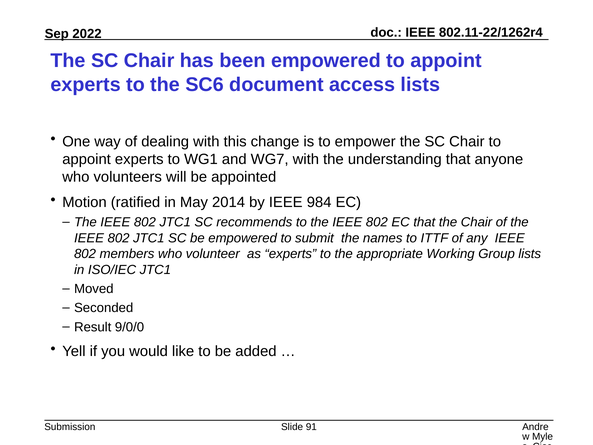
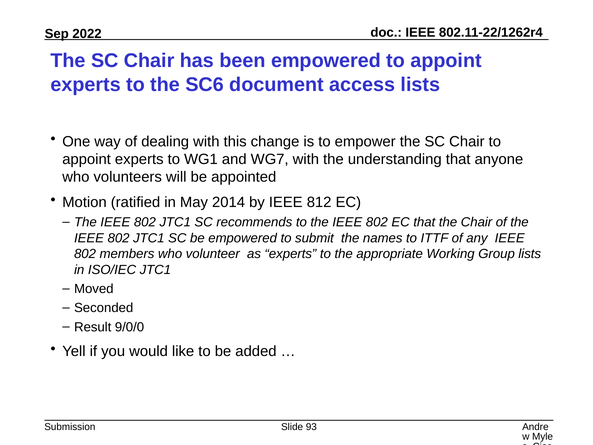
984: 984 -> 812 (319, 202)
91: 91 -> 93 (311, 427)
